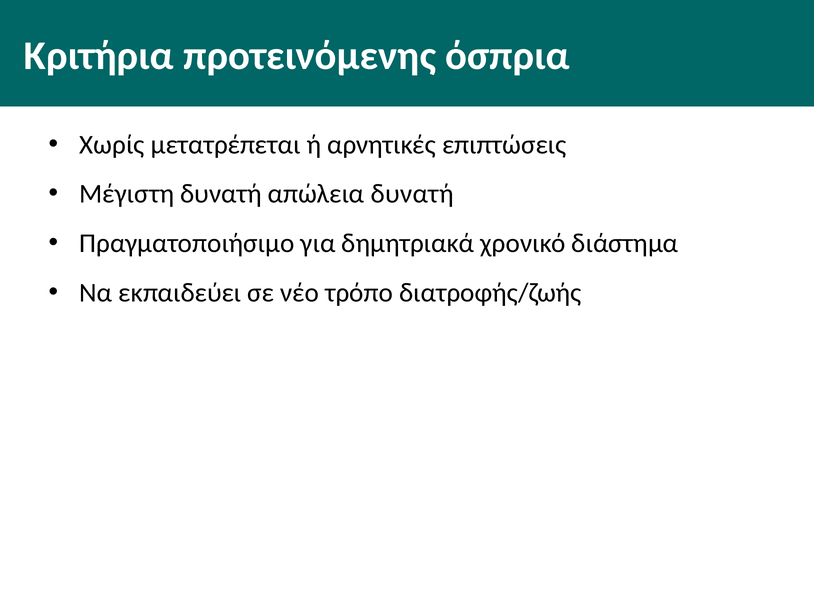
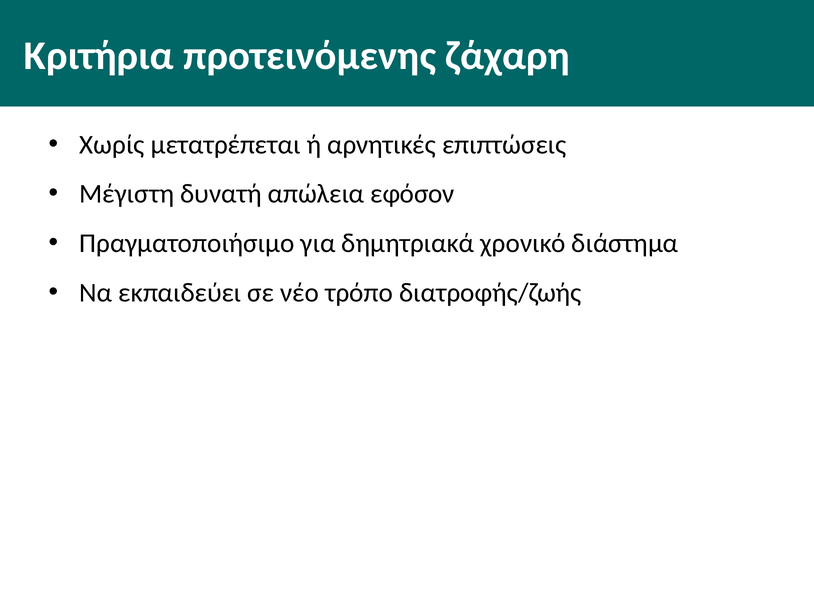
όσπρια: όσπρια -> ζάχαρη (508, 56)
απώλεια δυνατή: δυνατή -> εφόσον (412, 194)
